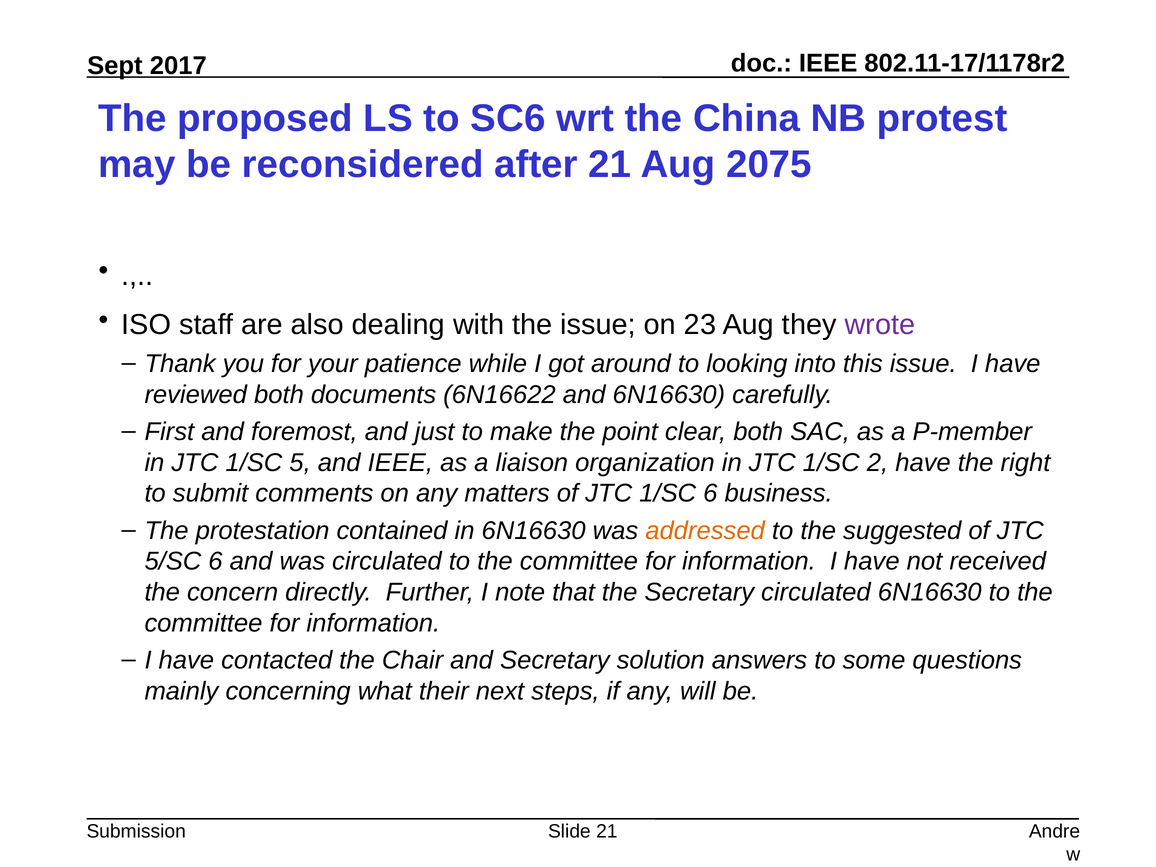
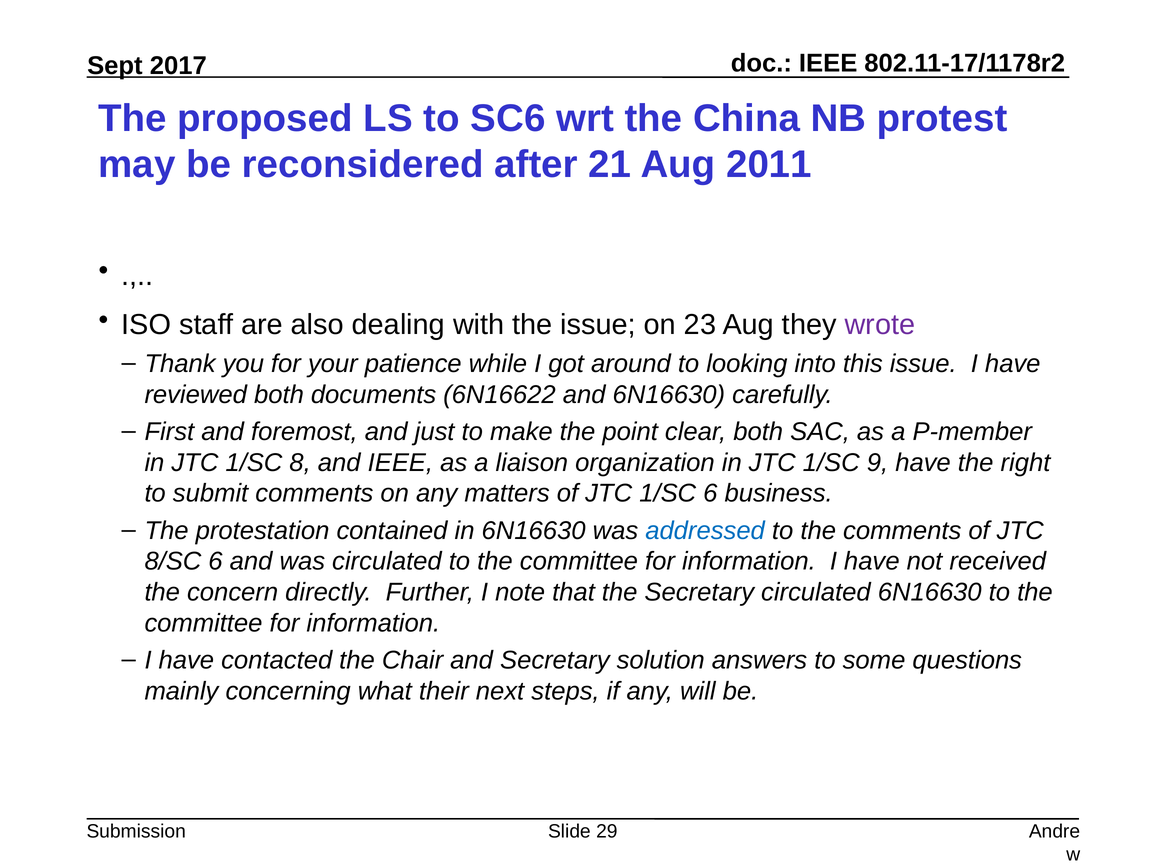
2075: 2075 -> 2011 (769, 165)
5: 5 -> 8 (300, 463)
2: 2 -> 9 (877, 463)
addressed colour: orange -> blue (705, 531)
the suggested: suggested -> comments (902, 531)
5/SC: 5/SC -> 8/SC (173, 561)
Slide 21: 21 -> 29 (607, 832)
